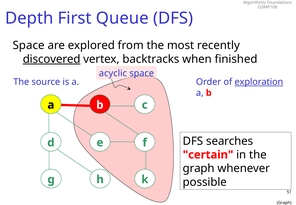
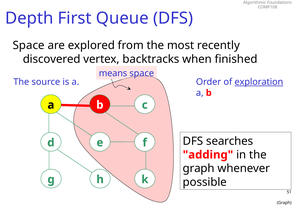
discovered underline: present -> none (52, 59)
acyclic: acyclic -> means (113, 73)
certain: certain -> adding (208, 155)
